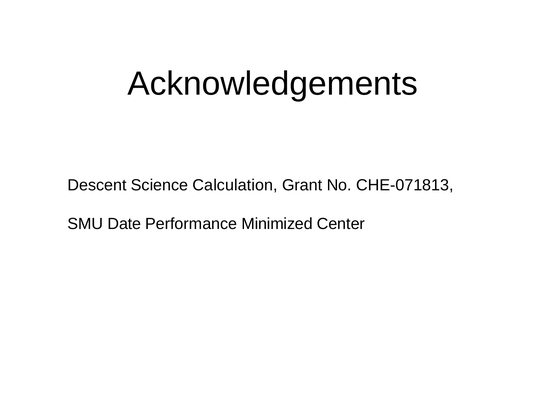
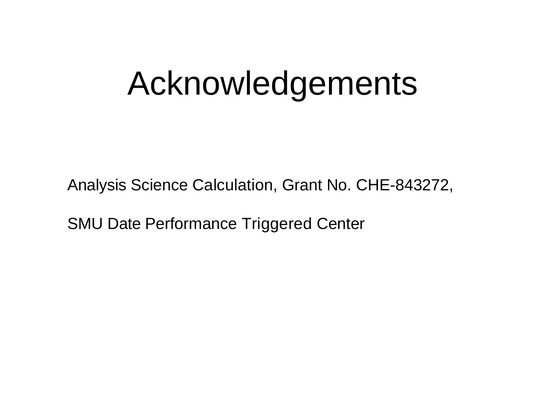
Descent: Descent -> Analysis (97, 185)
CHE-071813: CHE-071813 -> CHE-843272 (405, 185)
Minimized: Minimized -> Triggered (277, 224)
